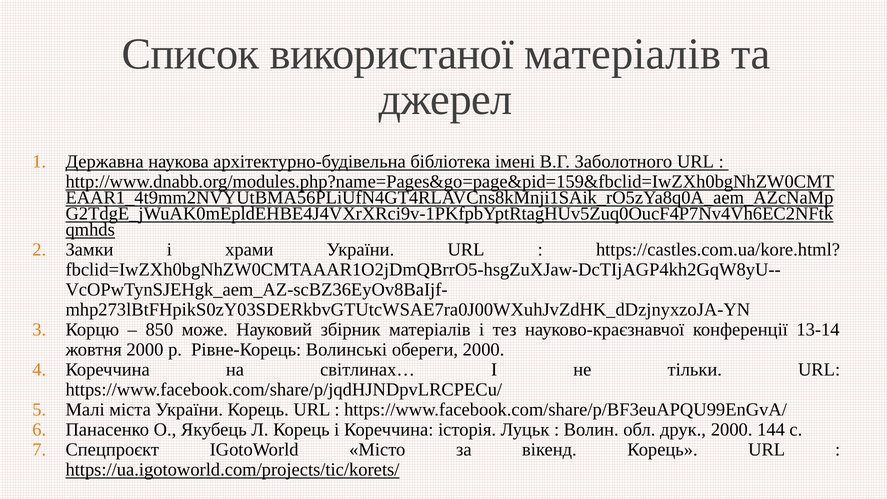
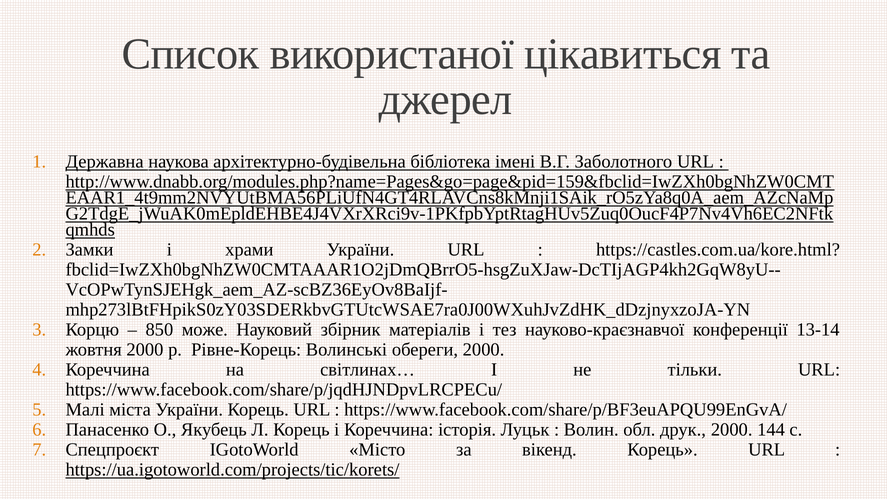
використаної матеріалів: матеріалів -> цікавиться (623, 54)
